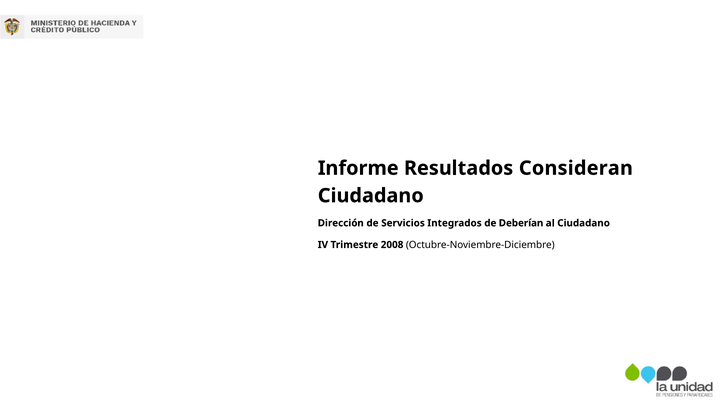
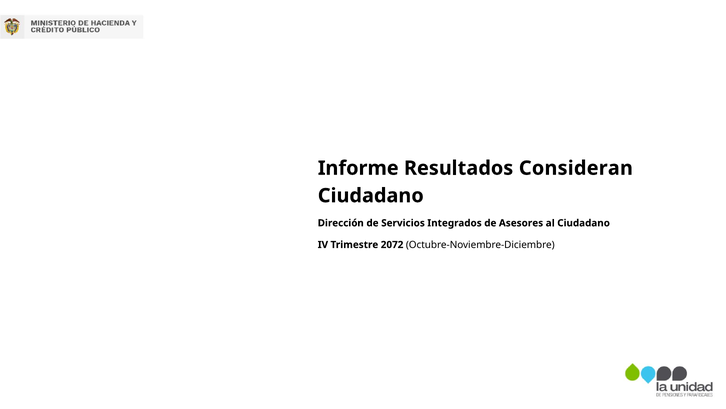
Deberían: Deberían -> Asesores (521, 223)
2008: 2008 -> 2072 (392, 244)
